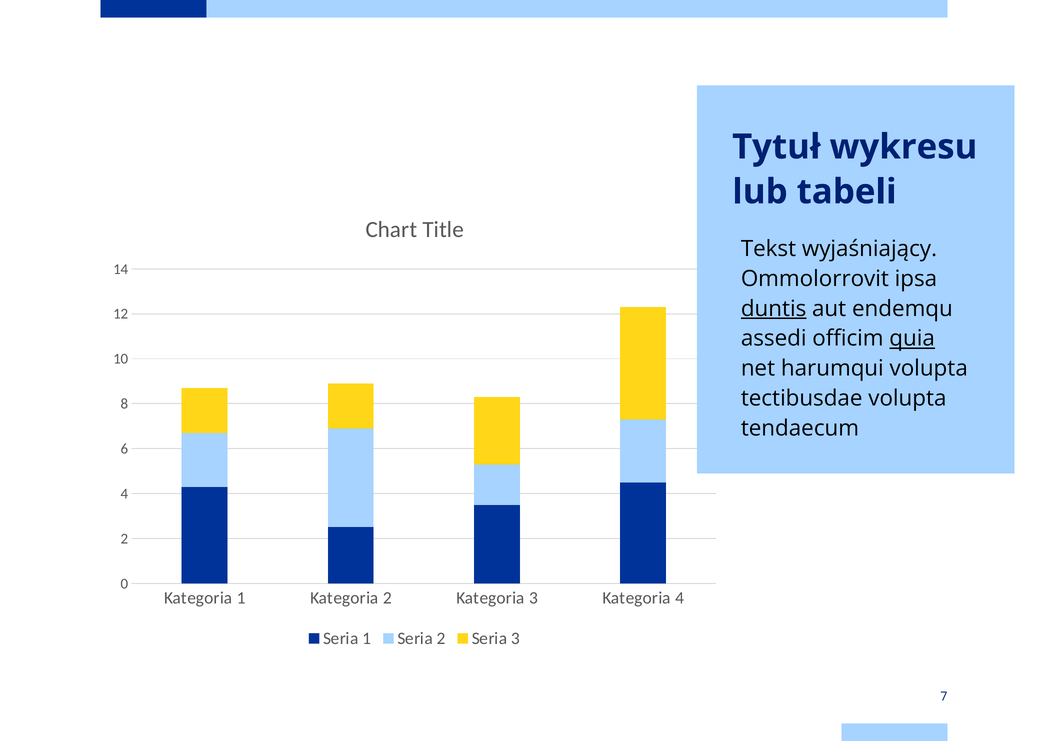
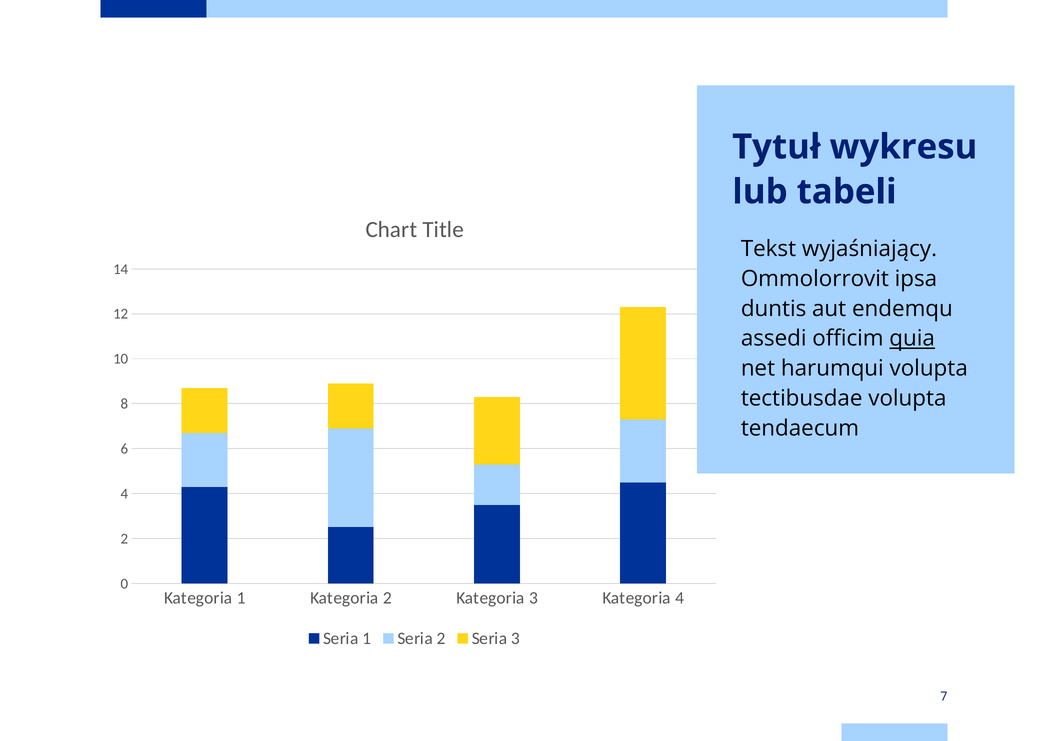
duntis underline: present -> none (774, 309)
